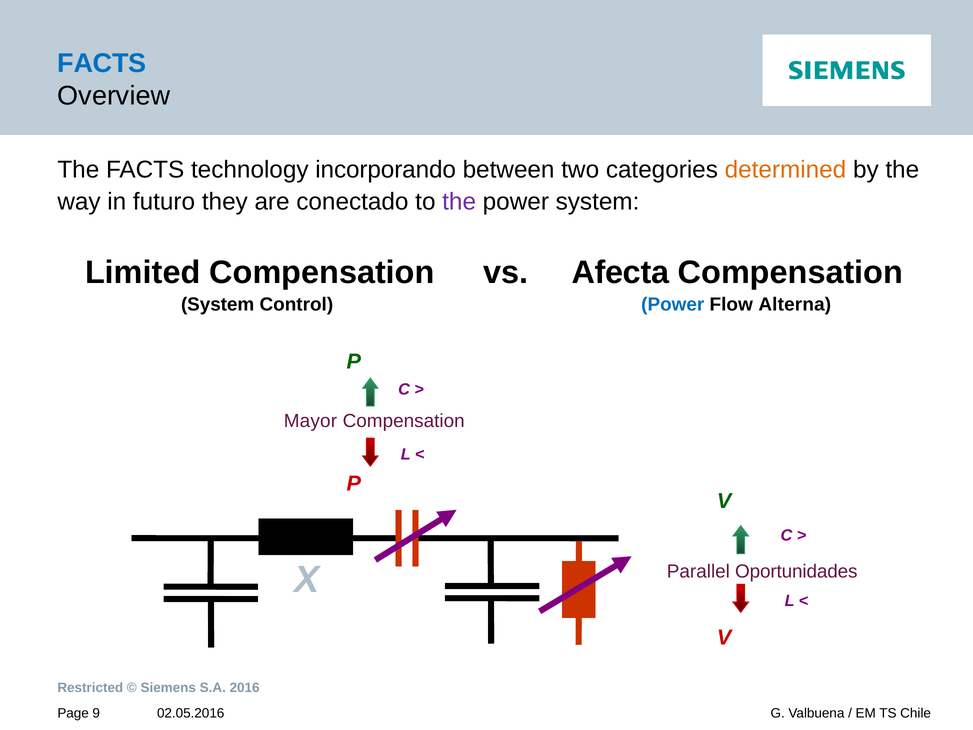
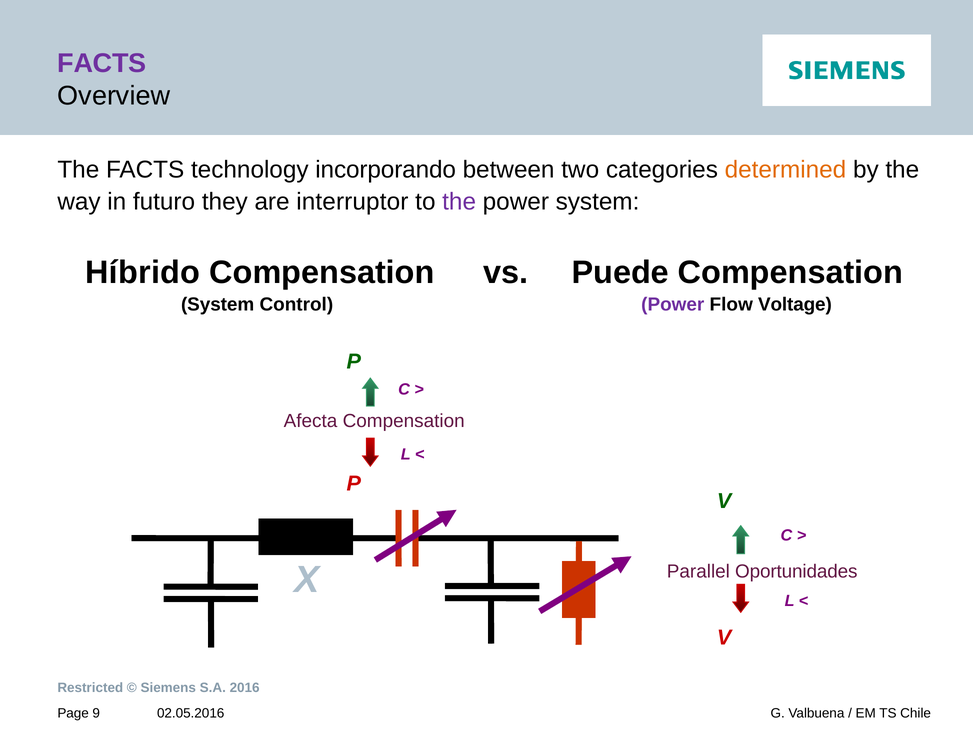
FACTS colour: blue -> purple (102, 63)
conectado: conectado -> interruptor (352, 202)
Limited: Limited -> Híbrido (143, 272)
Afecta: Afecta -> Puede (620, 272)
Power colour: blue -> purple (673, 304)
Alterna: Alterna -> Voltage (795, 304)
Mayor: Mayor -> Afecta (311, 421)
